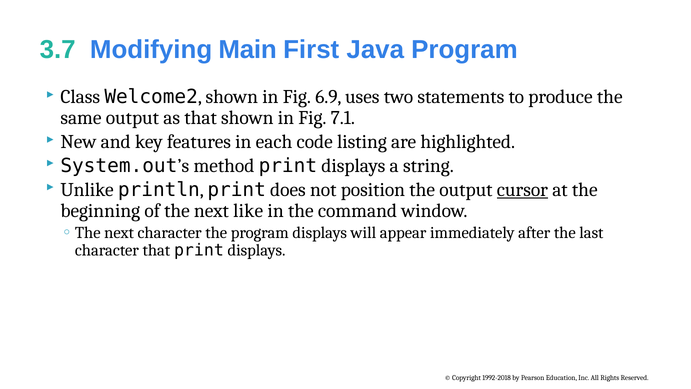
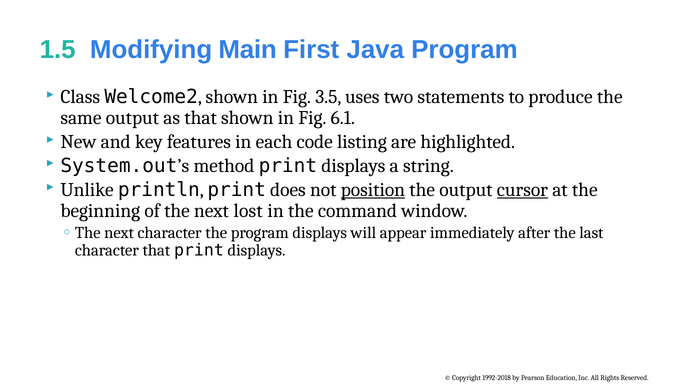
3.7: 3.7 -> 1.5 (58, 50)
6.9: 6.9 -> 3.5 (328, 97)
7.1: 7.1 -> 6.1 (343, 118)
position underline: none -> present (373, 190)
like: like -> lost (248, 211)
